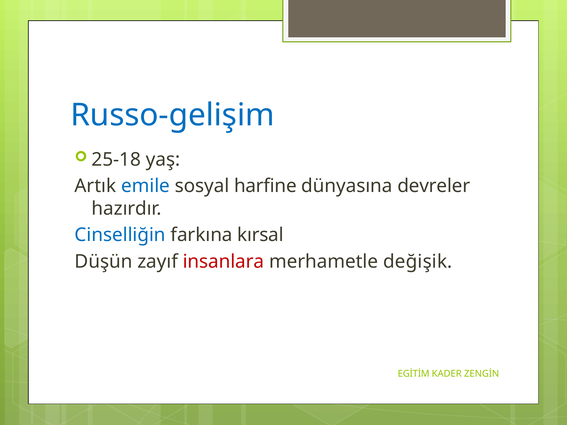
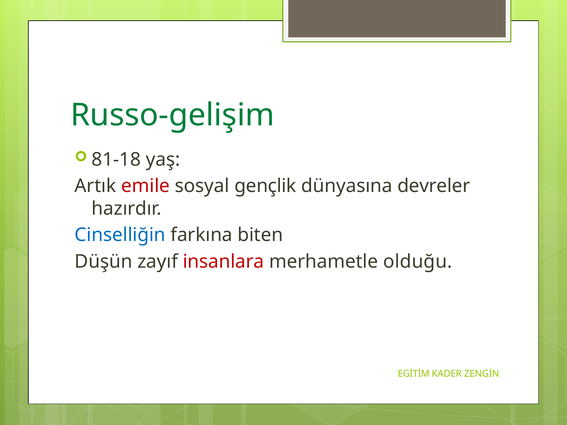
Russo-gelişim colour: blue -> green (172, 115)
25-18: 25-18 -> 81-18 (116, 160)
emile colour: blue -> red (146, 186)
harfine: harfine -> gençlik (265, 186)
kırsal: kırsal -> biten (260, 235)
değişik: değişik -> olduğu (418, 262)
